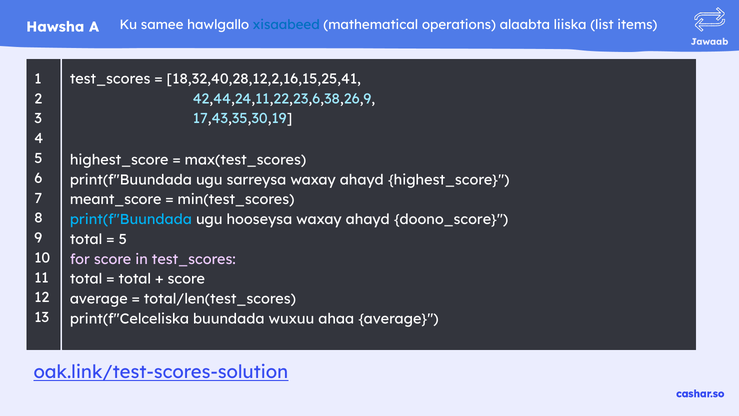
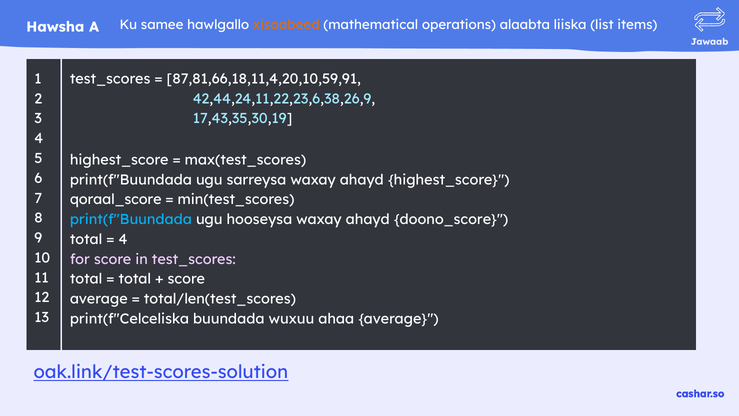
xisaabeed colour: blue -> orange (286, 25)
18,32,40,28,12,2,16,15,25,41: 18,32,40,28,12,2,16,15,25,41 -> 87,81,66,18,11,4,20,10,59,91 (264, 79)
meant_score: meant_score -> qoraal_score (116, 200)
5: 5 -> 4 (123, 239)
